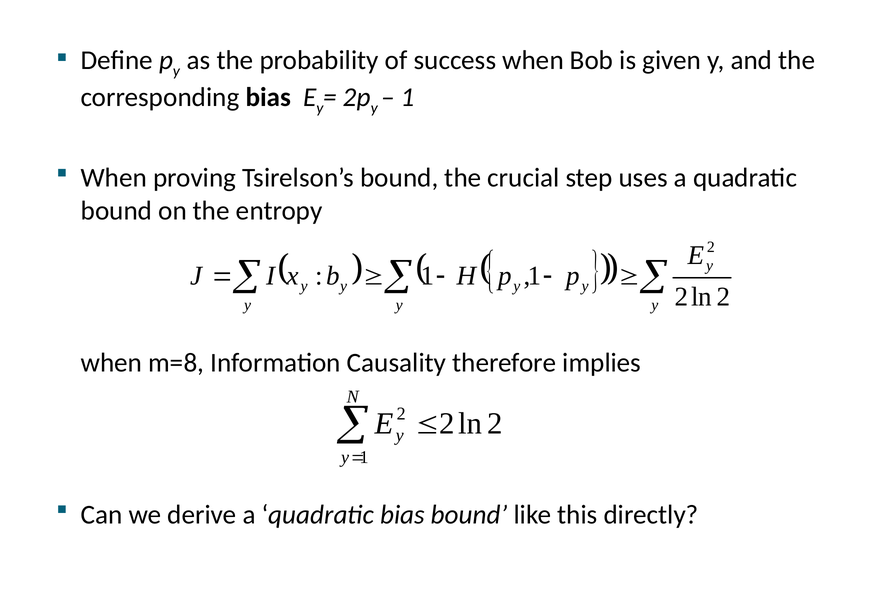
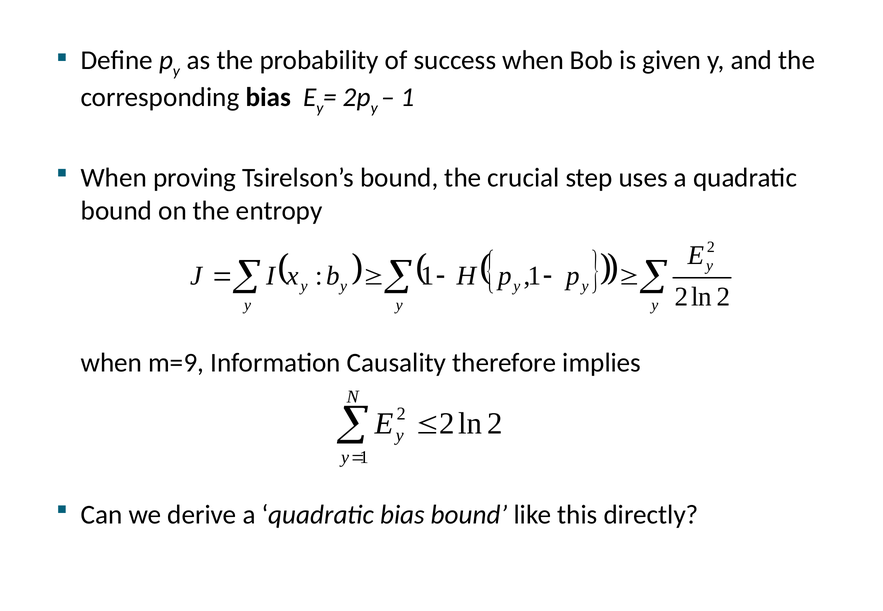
m=8: m=8 -> m=9 (176, 363)
